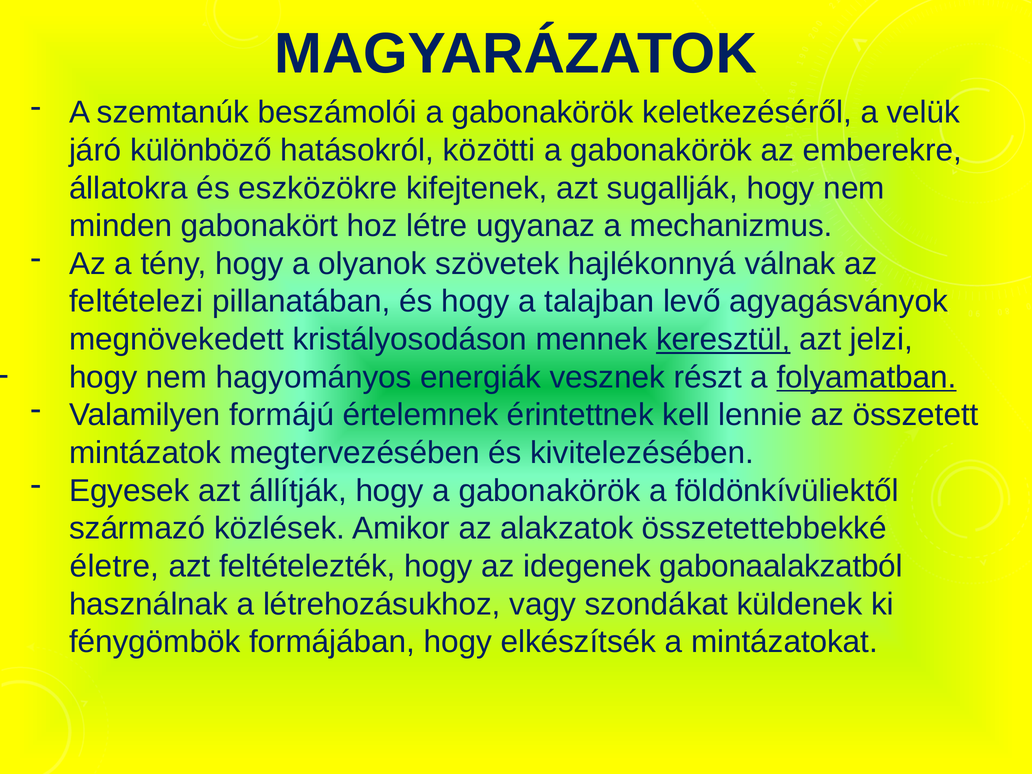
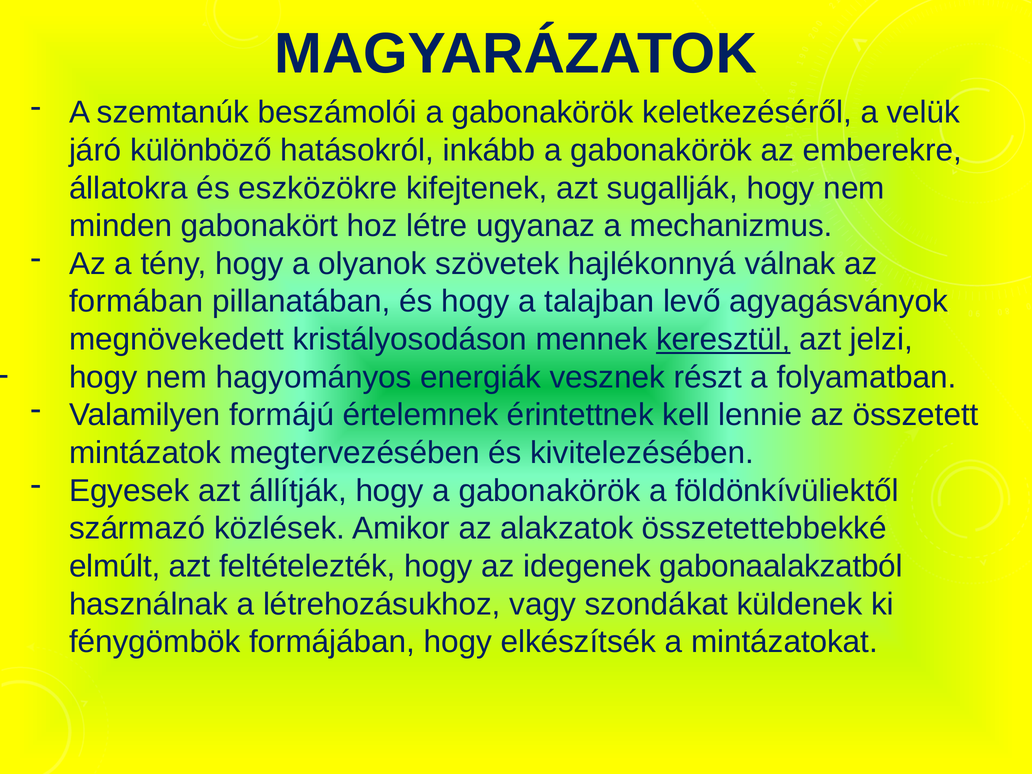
közötti: közötti -> inkább (489, 150)
feltételezi: feltételezi -> formában (136, 302)
folyamatban underline: present -> none (867, 377)
életre: életre -> elmúlt (115, 566)
